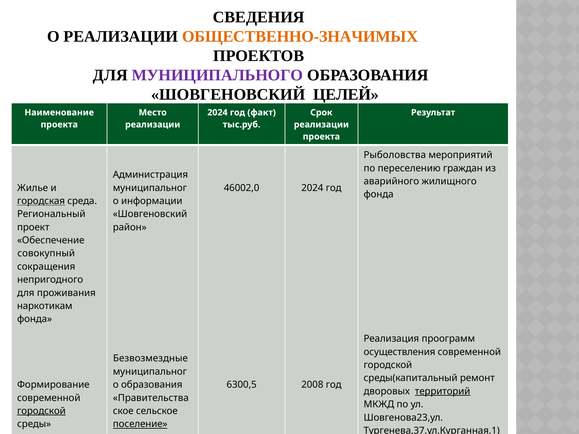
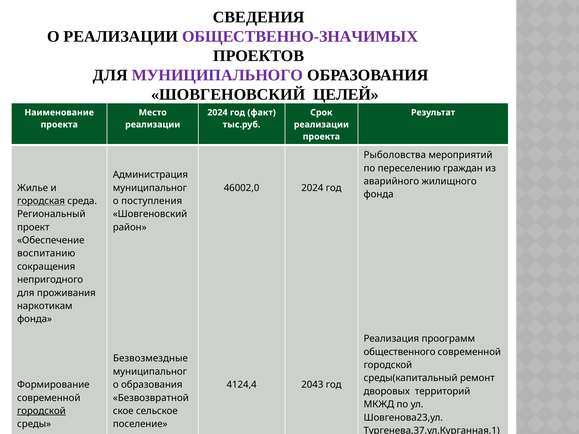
ОБЩЕСТВЕННО-ЗНАЧИМЫХ colour: orange -> purple (300, 37)
информации: информации -> поступления (152, 201)
совокупный: совокупный -> воспитанию (46, 254)
осуществления: осуществления -> общественного (400, 352)
6300,5: 6300,5 -> 4124,4 (242, 385)
2008: 2008 -> 2043 (312, 385)
территорий underline: present -> none (443, 391)
Правительства: Правительства -> Безвозвратной (151, 398)
поселение underline: present -> none (140, 424)
